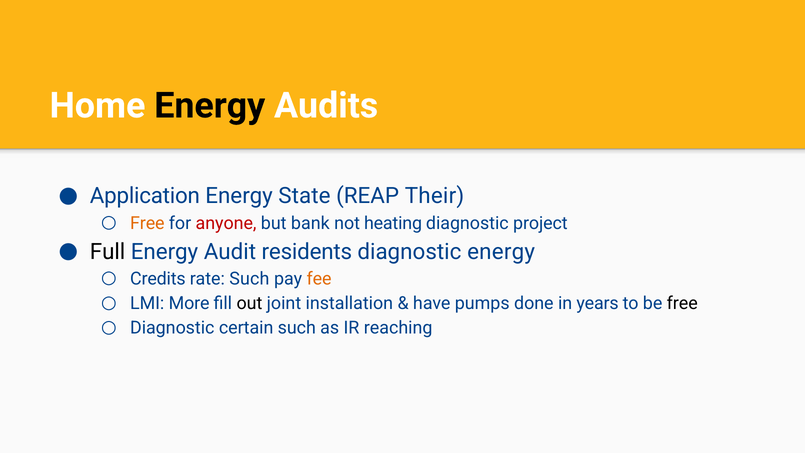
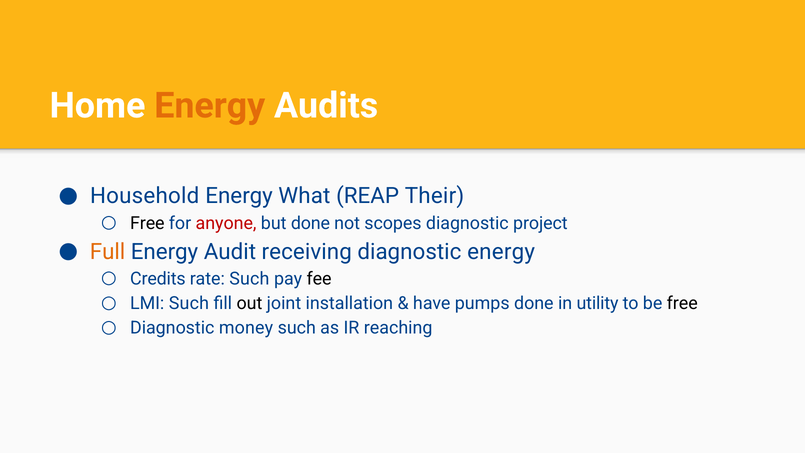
Energy colour: black -> orange (210, 106)
Application: Application -> Household (145, 196)
State: State -> What (304, 196)
Free colour: orange -> black (147, 223)
but bank: bank -> done (310, 223)
heating: heating -> scopes (393, 223)
Full colour: black -> orange (108, 252)
residents: residents -> receiving (307, 252)
fee colour: orange -> black (319, 279)
LMI More: More -> Such (189, 303)
years: years -> utility (598, 303)
certain: certain -> money (246, 328)
